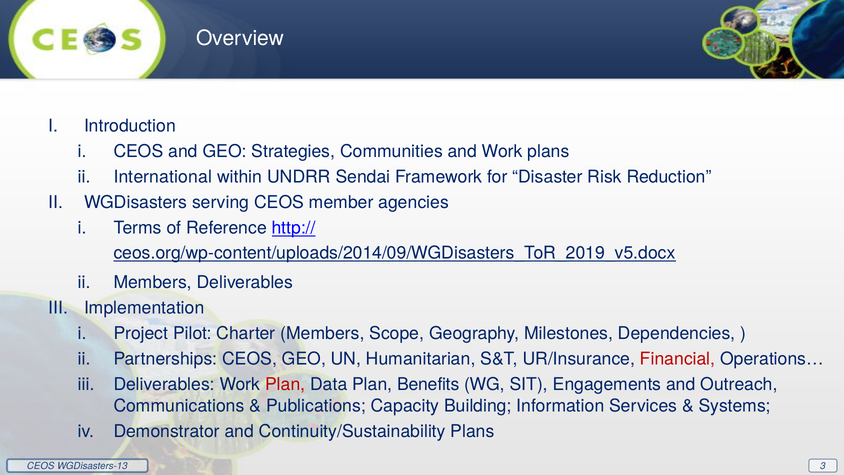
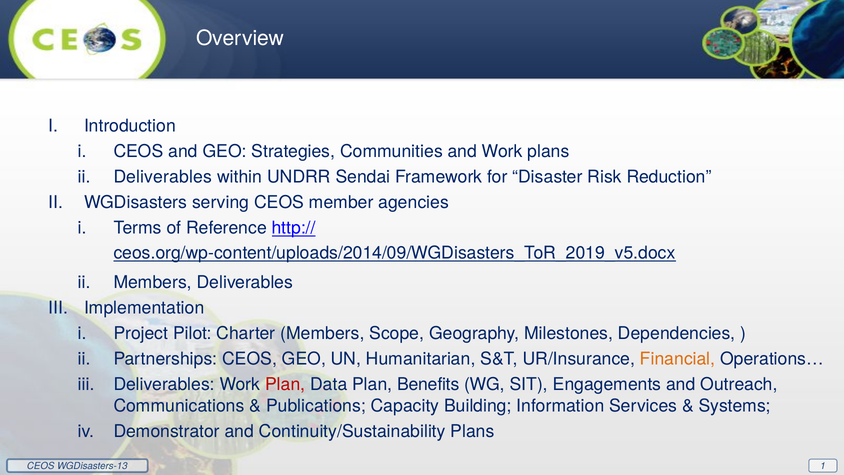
International: International -> Deliverables (163, 177)
Financial colour: red -> orange (678, 359)
3: 3 -> 1 (823, 466)
